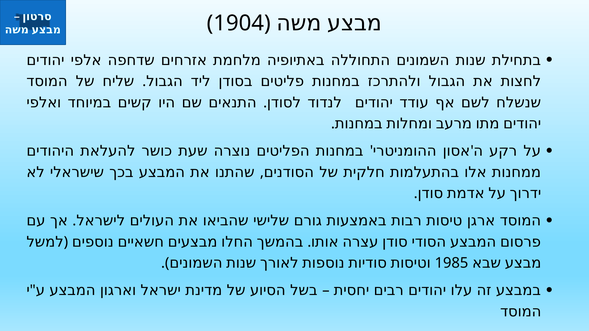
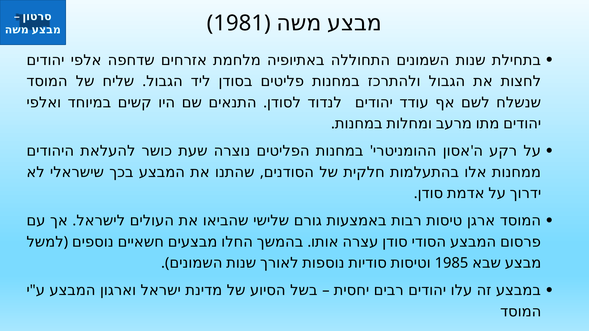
1904: 1904 -> 1981 (239, 23)
